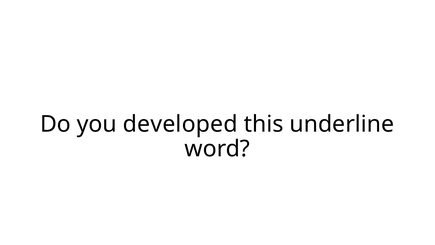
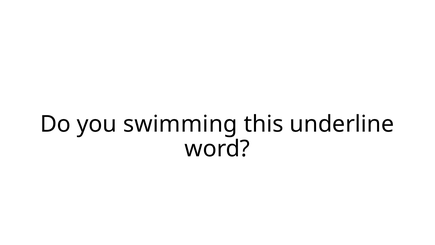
developed: developed -> swimming (180, 124)
